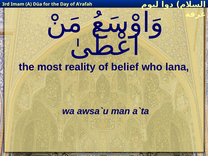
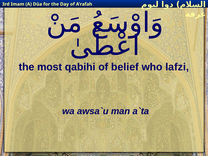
reality: reality -> qabihi (80, 67)
lana: lana -> lafzi (177, 67)
